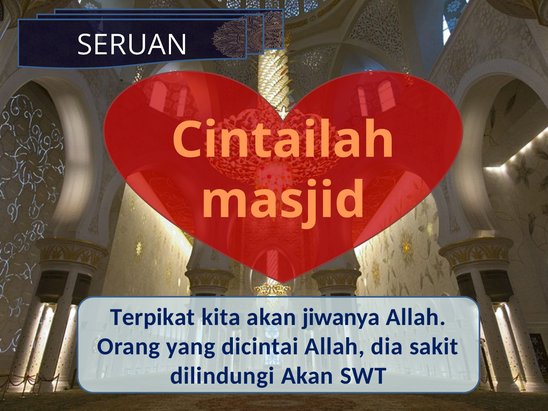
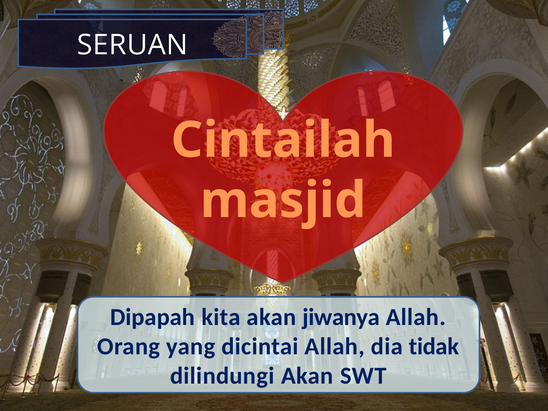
Terpikat: Terpikat -> Dipapah (153, 317)
sakit: sakit -> tidak (434, 346)
